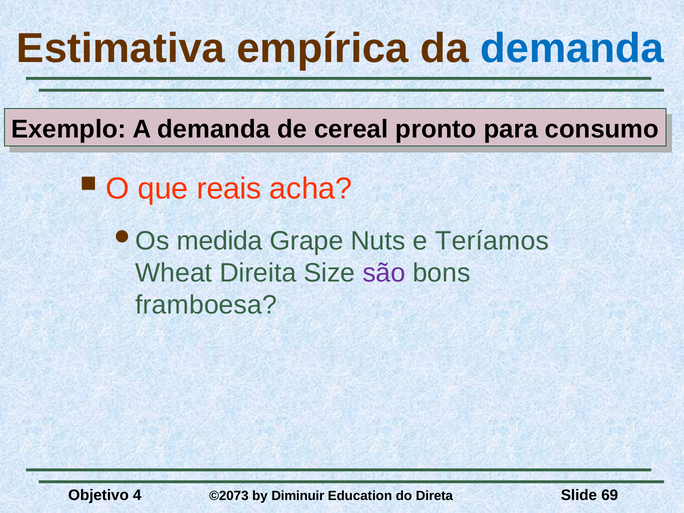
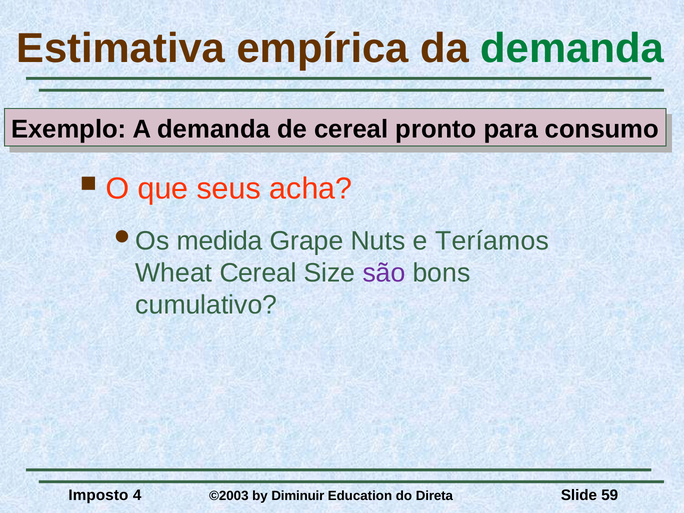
demanda colour: blue -> green (572, 49)
reais: reais -> seus (229, 189)
Wheat Direita: Direita -> Cereal (258, 273)
framboesa: framboesa -> cumulativo (206, 305)
Objetivo: Objetivo -> Imposto (98, 495)
©2073: ©2073 -> ©2003 (229, 496)
69: 69 -> 59 (610, 495)
